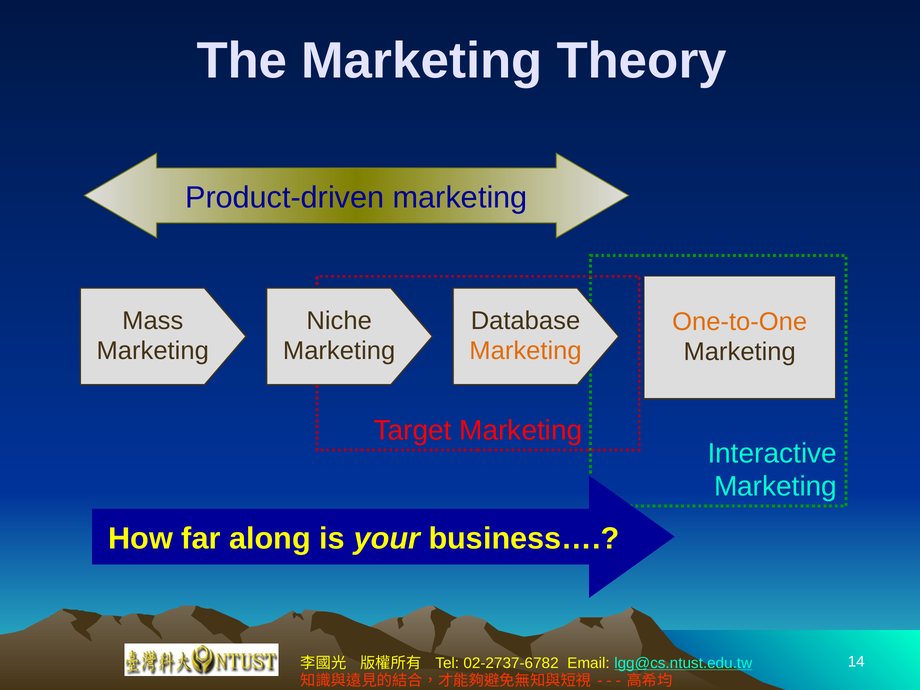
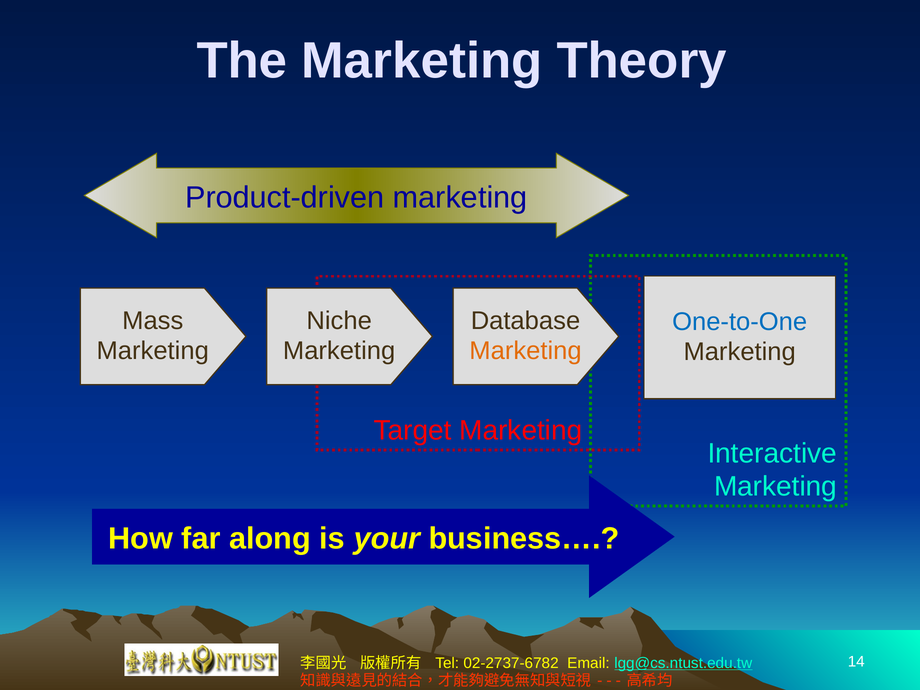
One-to-One colour: orange -> blue (740, 322)
